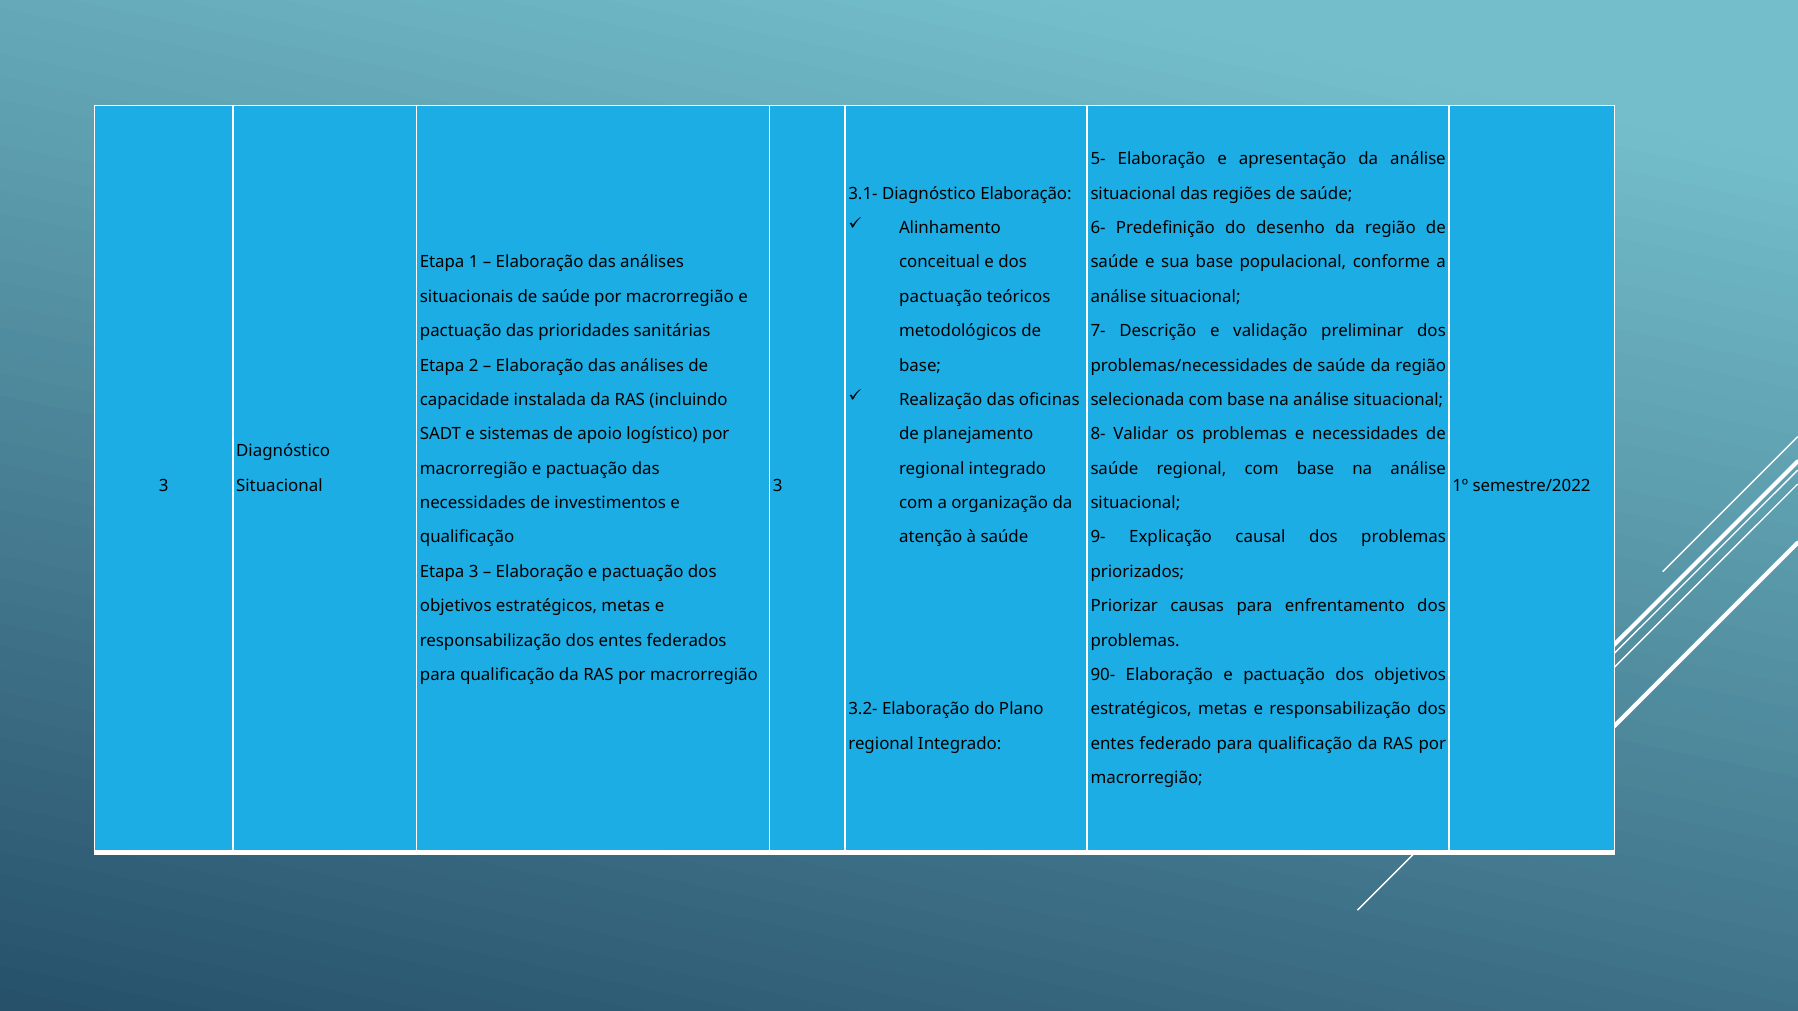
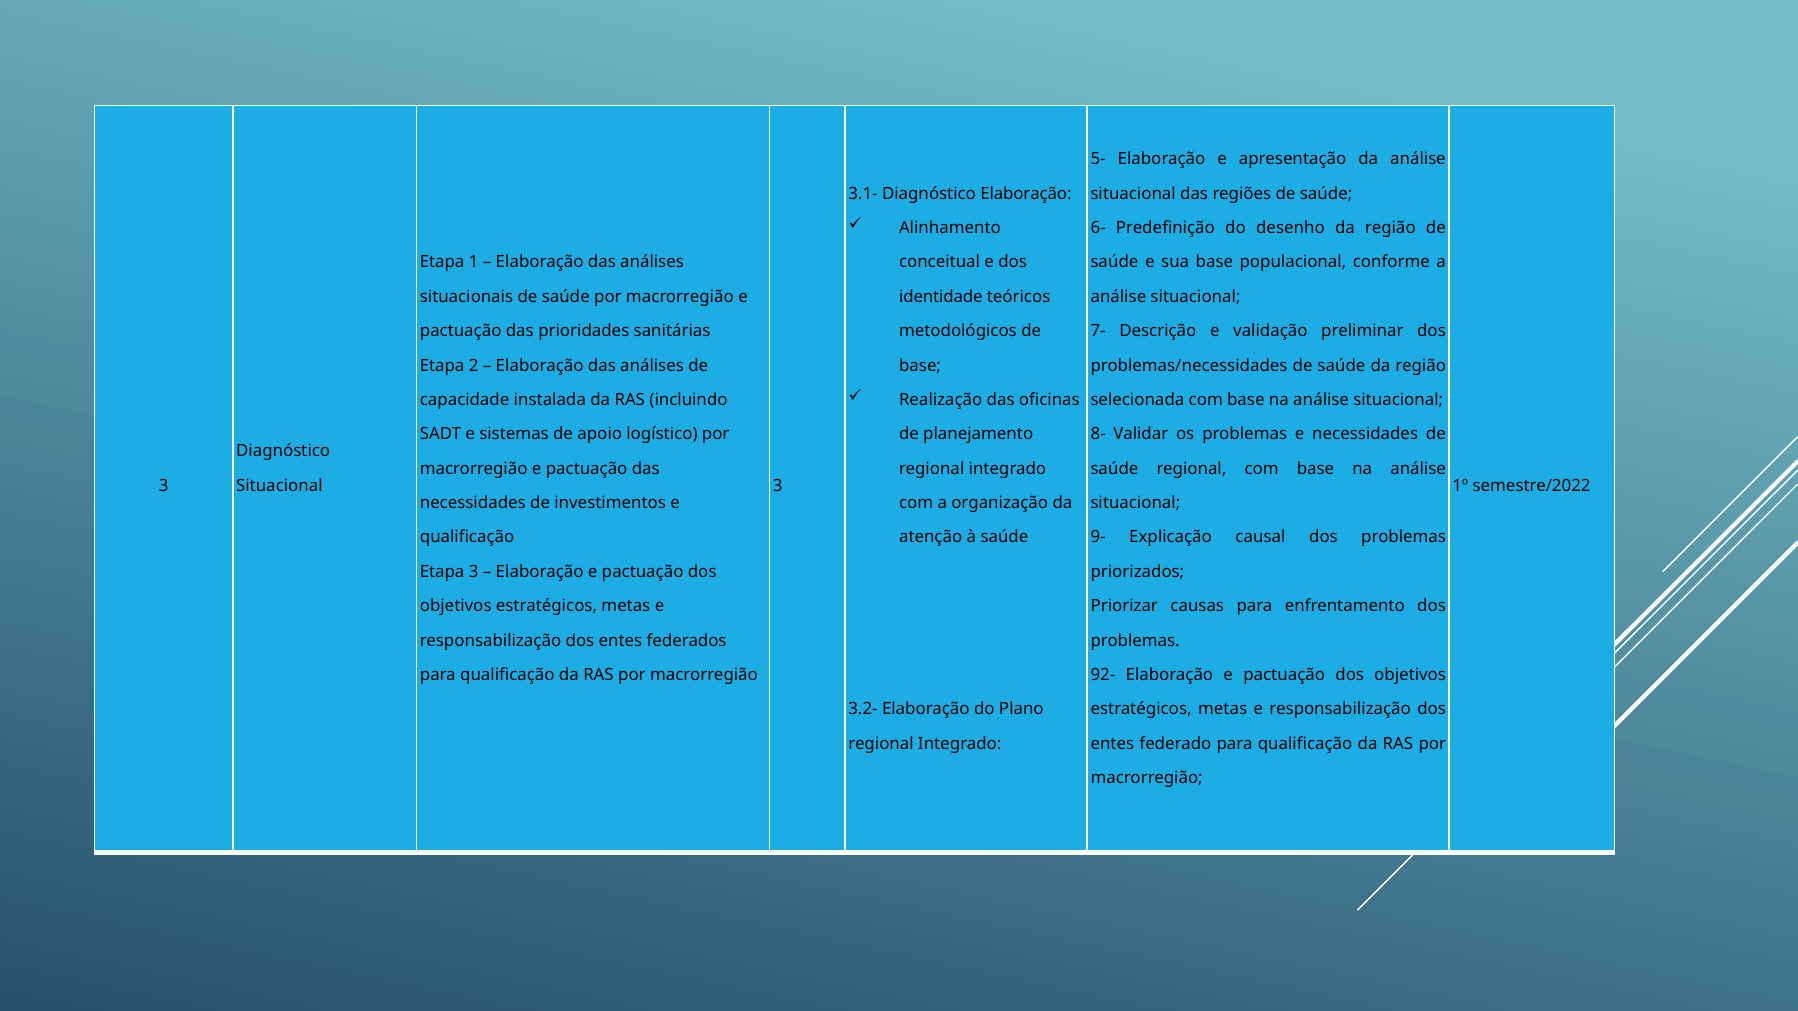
pactuação: pactuação -> identidade (941, 297)
90-: 90- -> 92- (1103, 675)
